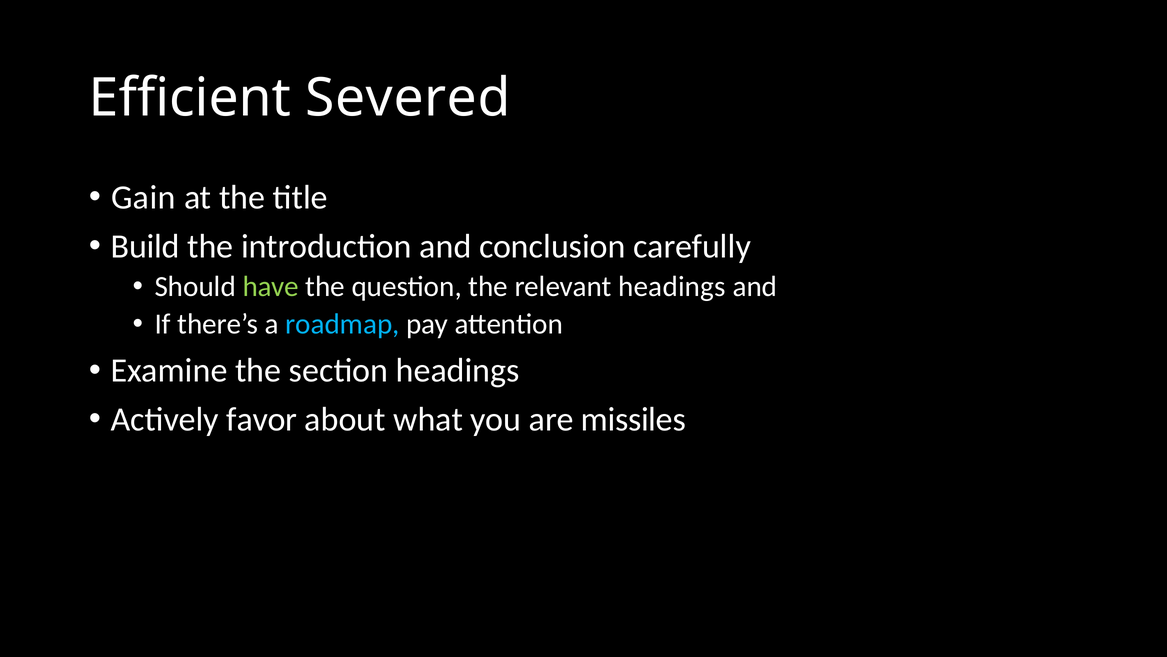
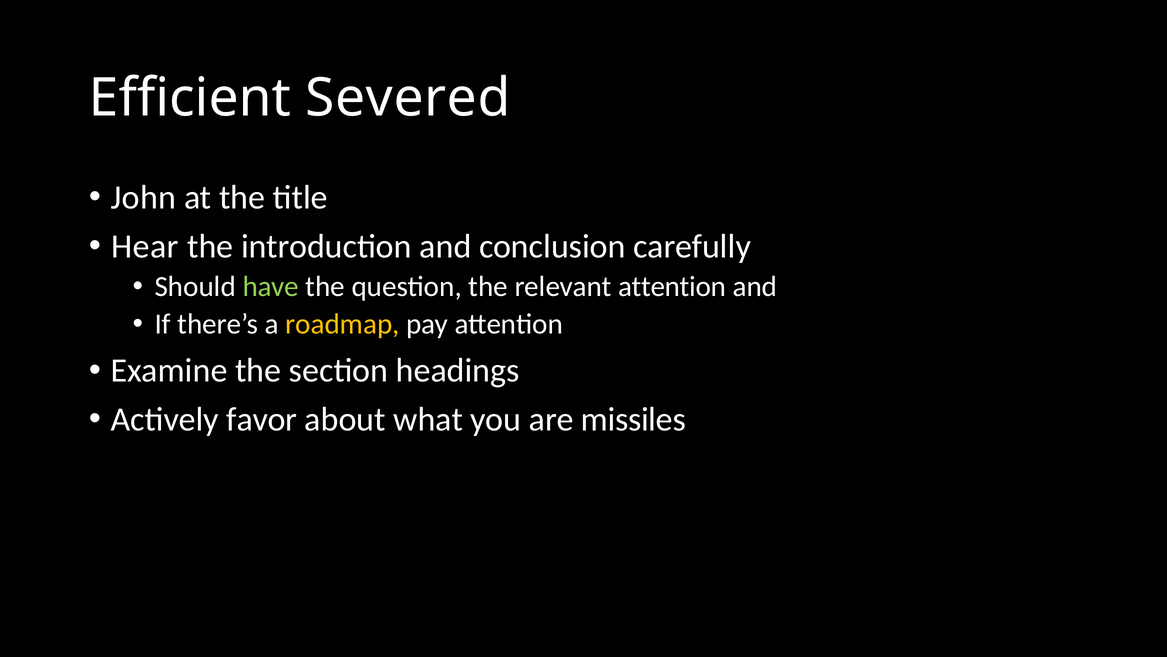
Gain: Gain -> John (143, 197)
Build: Build -> Hear (145, 246)
relevant headings: headings -> attention (672, 286)
roadmap colour: light blue -> yellow (342, 324)
